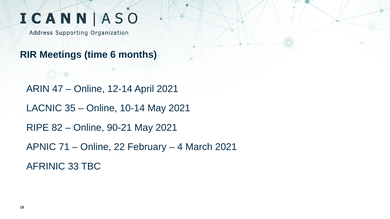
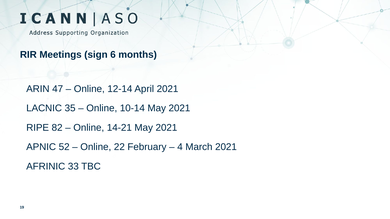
time: time -> sign (96, 55)
90-21: 90-21 -> 14-21 (119, 128)
71: 71 -> 52 (64, 147)
